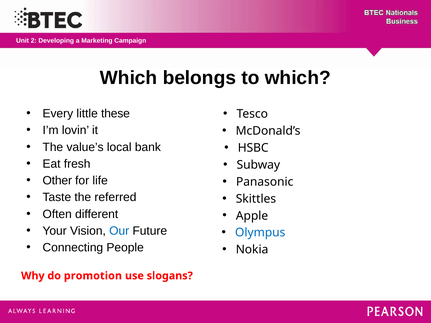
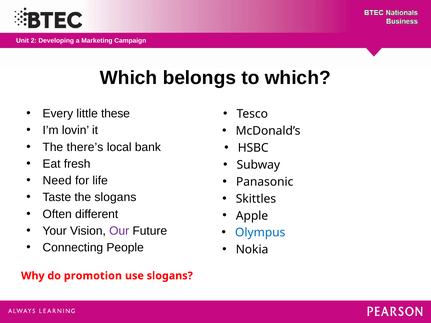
value’s: value’s -> there’s (85, 147)
Other: Other -> Need (57, 181)
the referred: referred -> slogans (115, 197)
Our colour: blue -> purple (119, 231)
